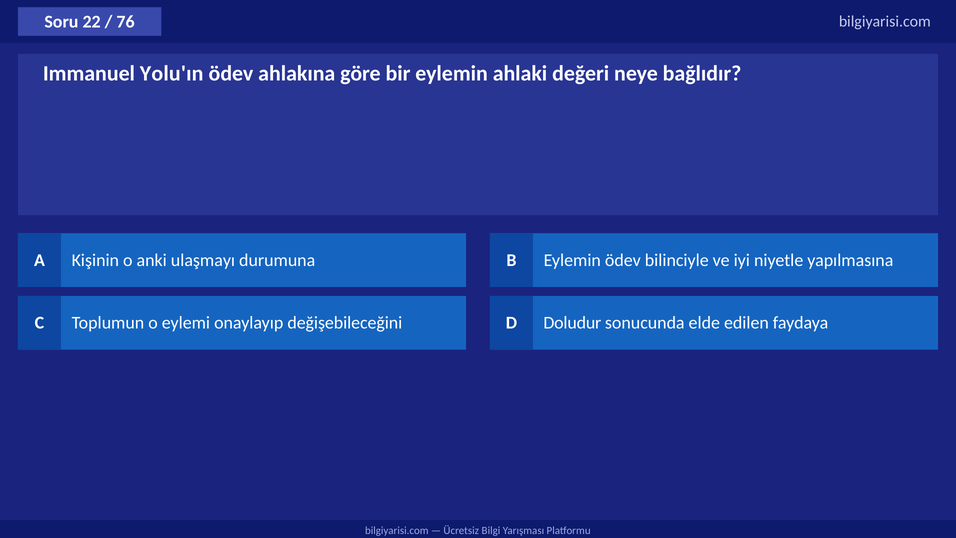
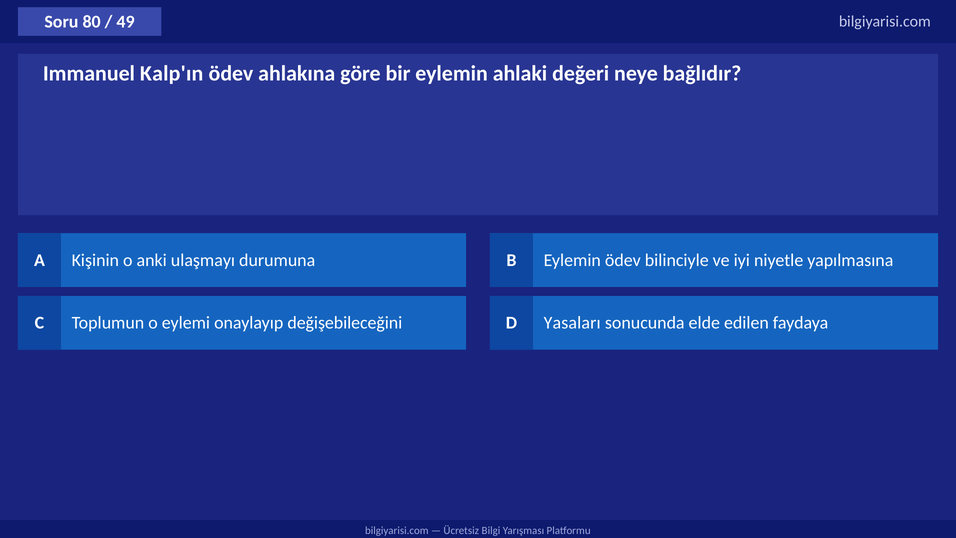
22: 22 -> 80 (92, 22)
76: 76 -> 49 (126, 22)
Yolu'ın: Yolu'ın -> Kalp'ın (172, 74)
Doludur: Doludur -> Yasaları (572, 323)
